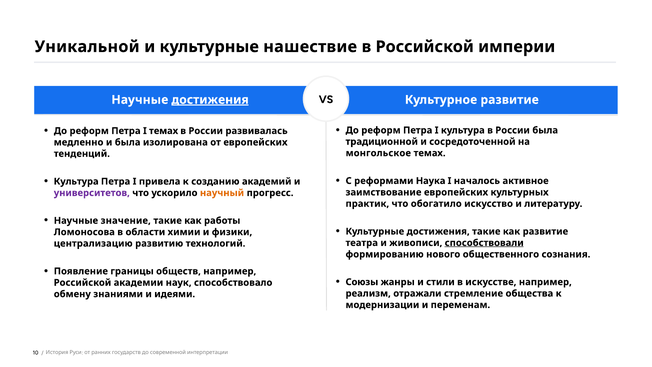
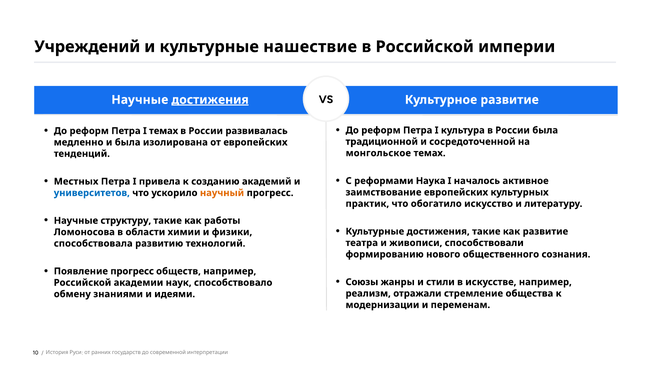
Уникальной: Уникальной -> Учреждений (87, 47)
Культура: Культура -> Местных (76, 181)
университетов colour: purple -> blue (92, 193)
значение: значение -> структуру (126, 220)
способствовали underline: present -> none (484, 243)
централизацию: централизацию -> способствовала (93, 243)
Появление границы: границы -> прогресс (132, 271)
